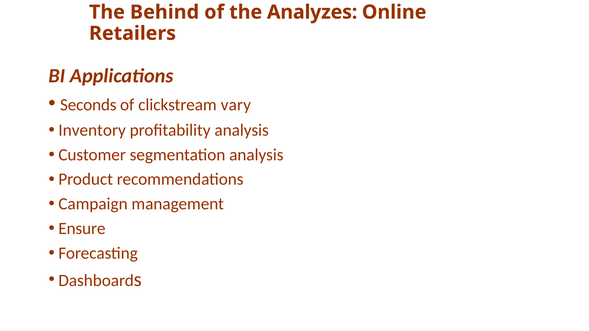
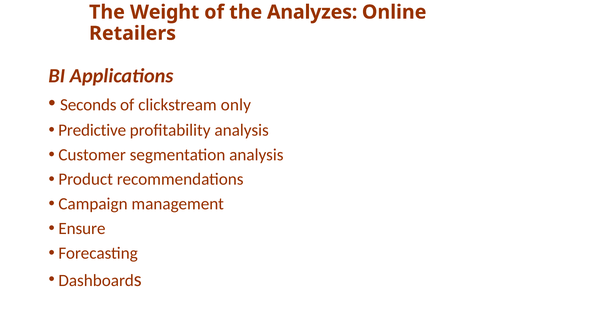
Behind: Behind -> Weight (165, 12)
vary: vary -> only (236, 105)
Inventory: Inventory -> Predictive (92, 130)
